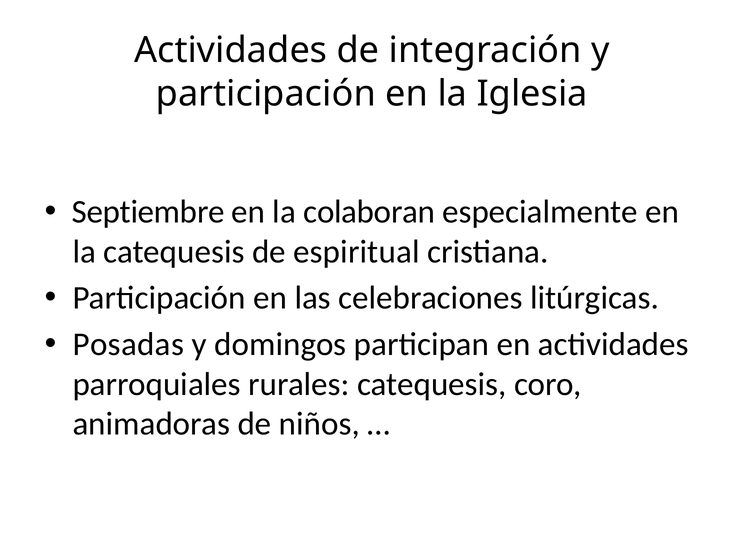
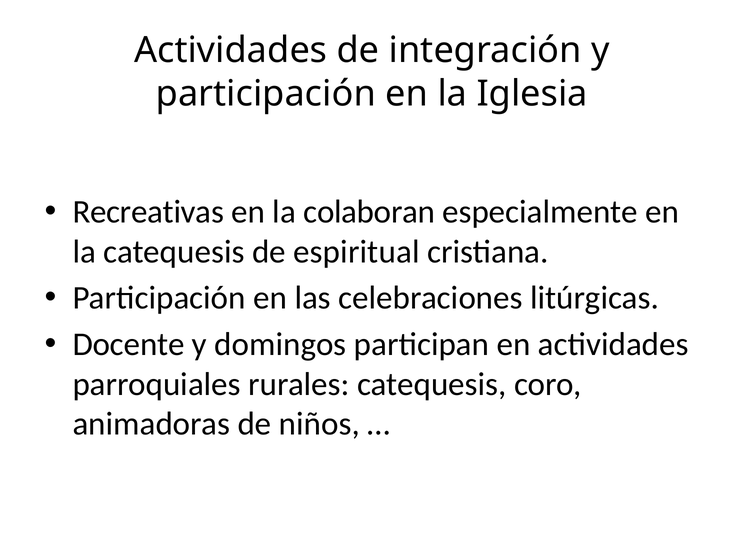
Septiembre: Septiembre -> Recreativas (148, 212)
Posadas: Posadas -> Docente (129, 344)
